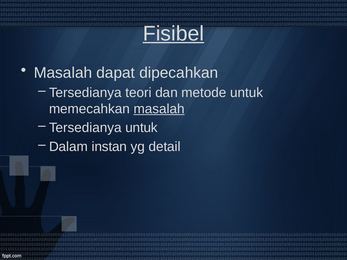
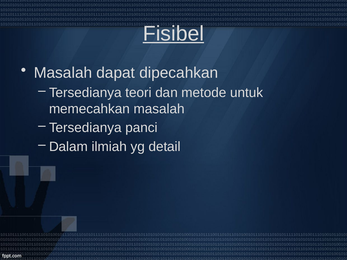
masalah underline: present -> none (159, 109)
Tersedianya untuk: untuk -> panci (141, 128)
instan: instan -> ilmiah (109, 147)
